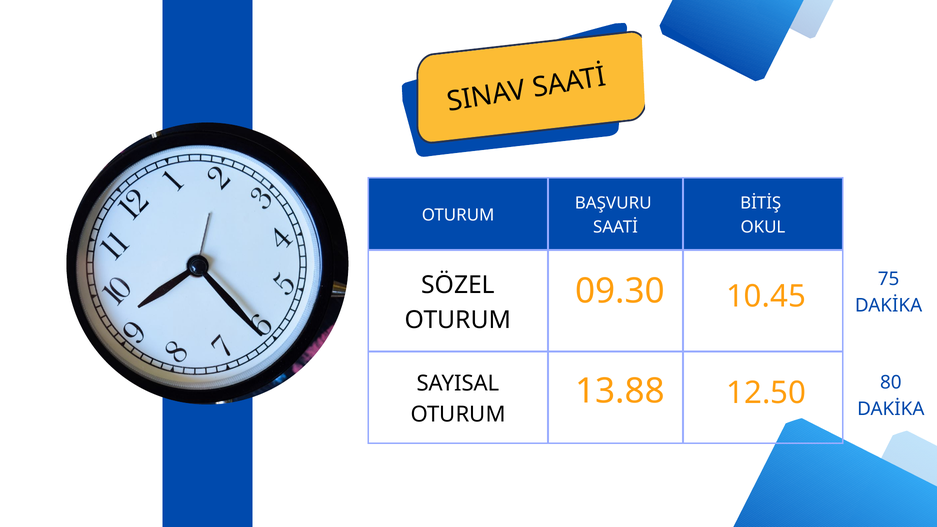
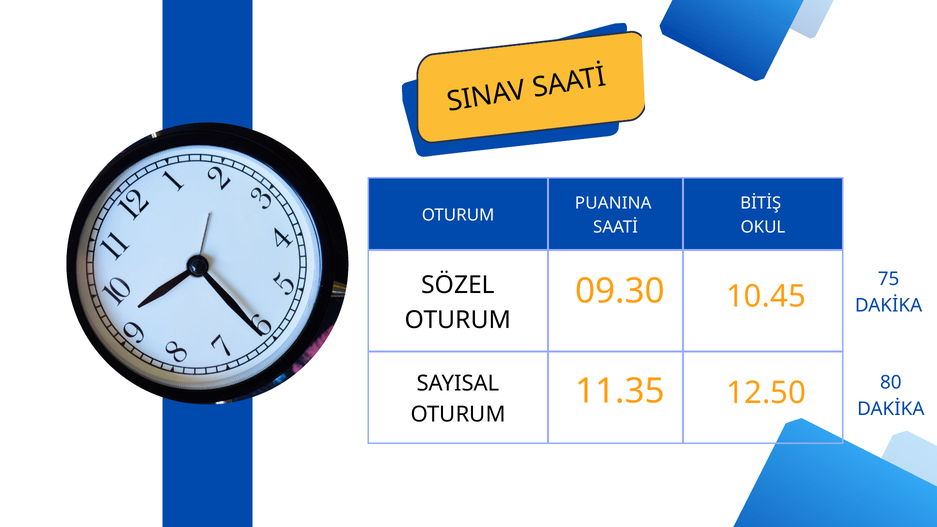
BAŞVURU: BAŞVURU -> PUANINA (613, 203)
13.88: 13.88 -> 11.35 (620, 391)
